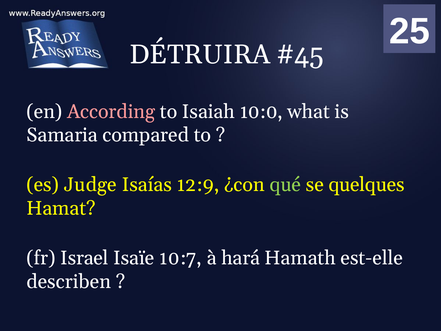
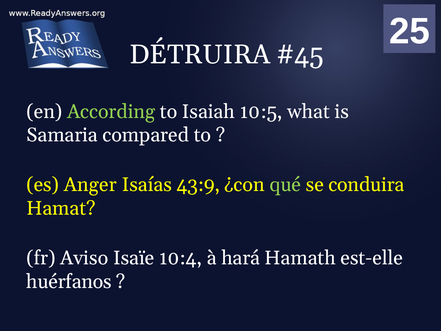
According colour: pink -> light green (111, 112)
10:0: 10:0 -> 10:5 (261, 112)
Judge: Judge -> Anger (90, 185)
12:9: 12:9 -> 43:9 (198, 185)
quelques: quelques -> conduira (366, 185)
Israel: Israel -> Aviso (84, 258)
10:7: 10:7 -> 10:4 (181, 258)
describen: describen -> huérfanos (69, 281)
